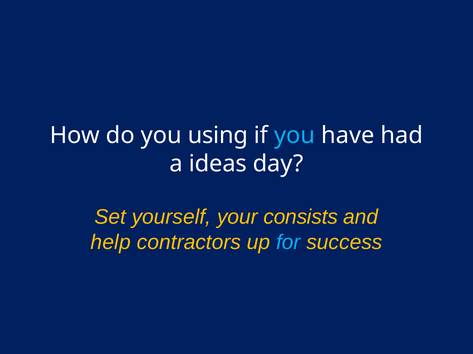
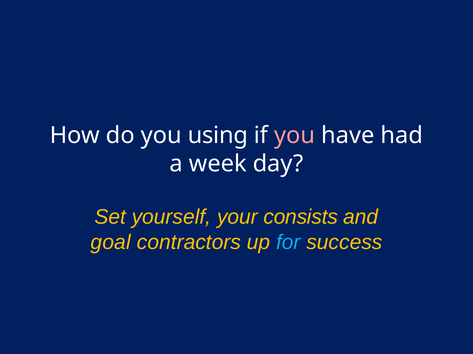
you colour: light blue -> pink (295, 136)
ideas: ideas -> week (218, 164)
help: help -> goal (111, 243)
